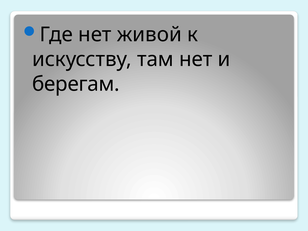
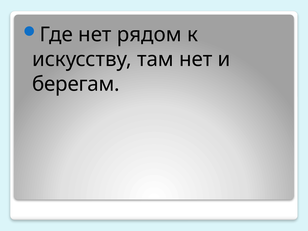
живой: живой -> рядом (149, 35)
